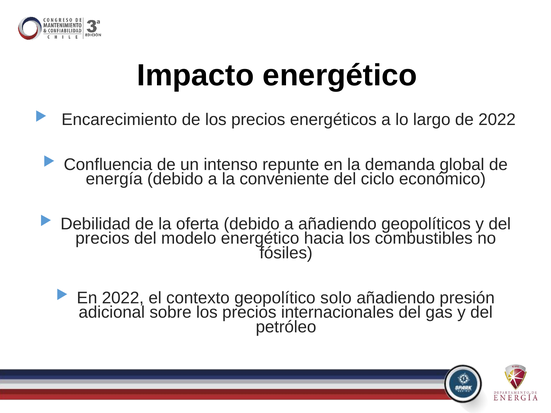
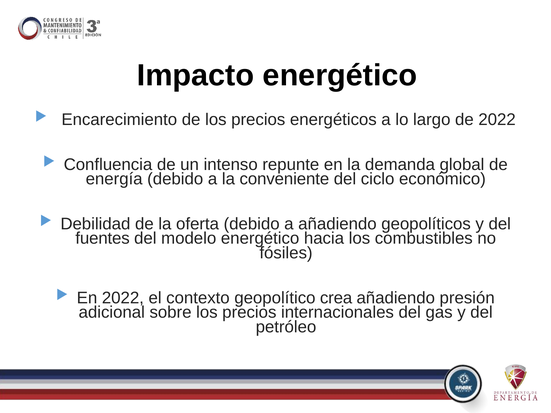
precios: precios -> fuentes (103, 239)
solo: solo -> crea (336, 298)
